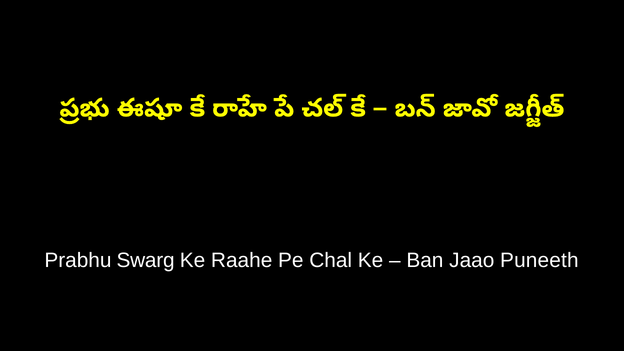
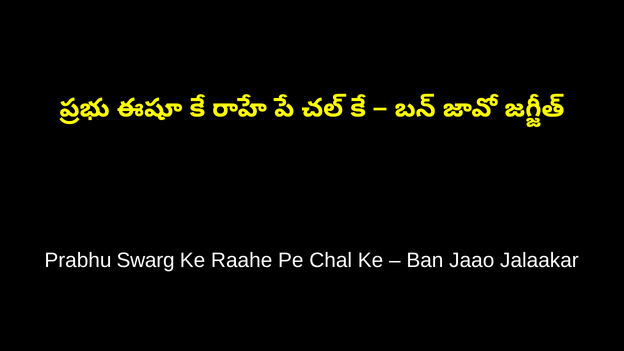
Puneeth: Puneeth -> Jalaakar (539, 260)
